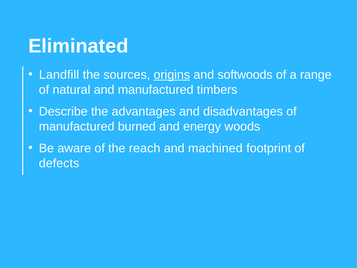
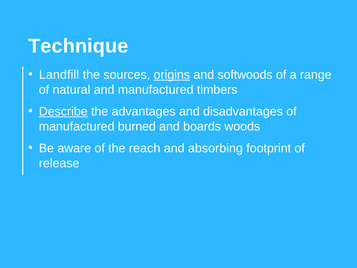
Eliminated: Eliminated -> Technique (78, 46)
Describe underline: none -> present (63, 111)
energy: energy -> boards (202, 126)
machined: machined -> absorbing (215, 148)
defects: defects -> release (59, 163)
